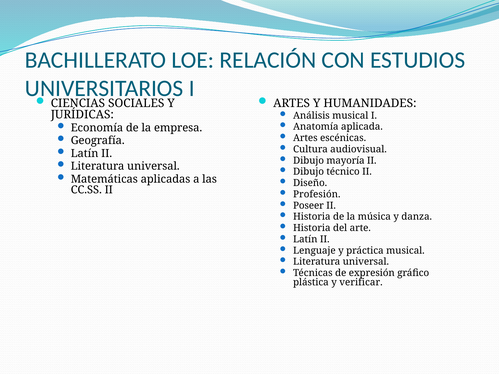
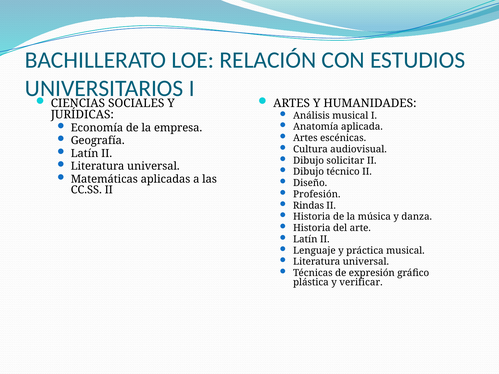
mayoría: mayoría -> solicitar (345, 161)
Poseer: Poseer -> Rindas (309, 206)
